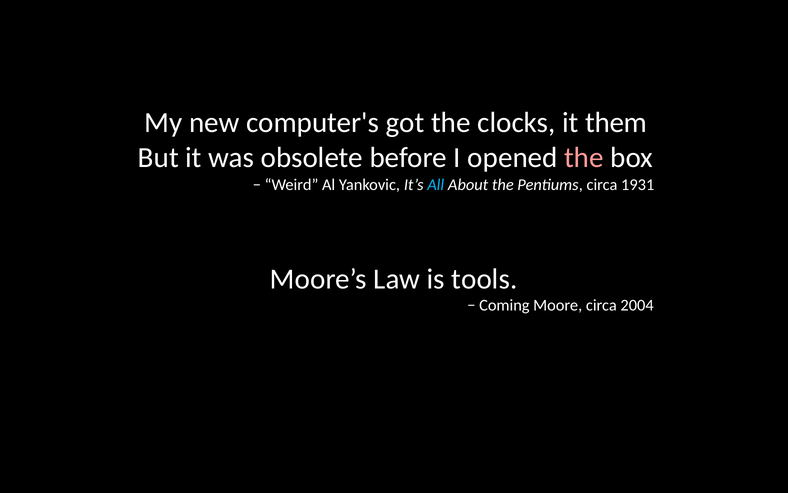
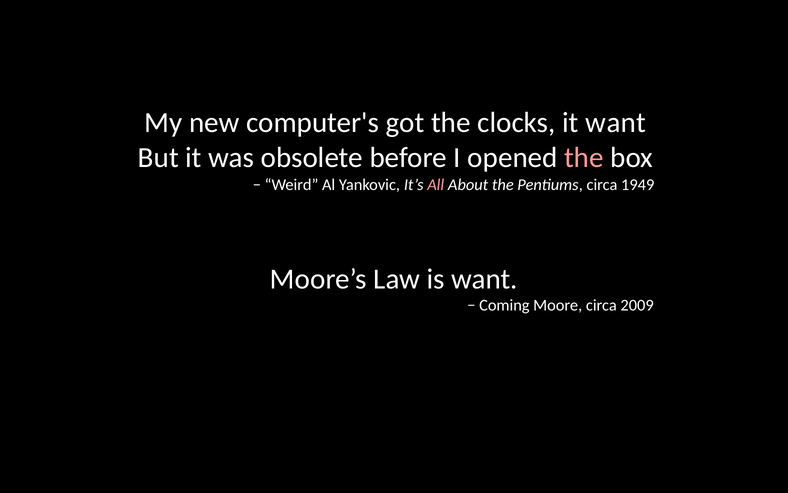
it them: them -> want (616, 122)
All colour: light blue -> pink (436, 185)
1931: 1931 -> 1949 (638, 185)
is tools: tools -> want (485, 279)
2004: 2004 -> 2009 (637, 305)
